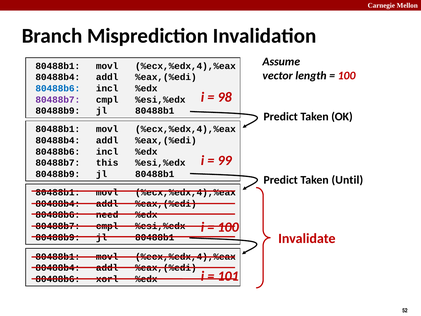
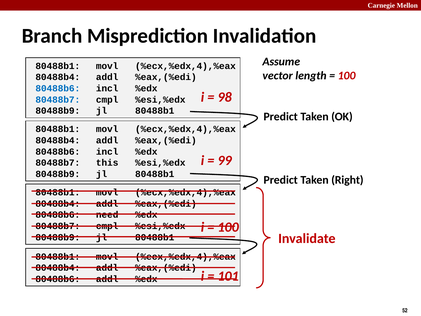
80488b7 colour: purple -> blue (58, 100)
Until: Until -> Right (347, 180)
80488b6 xorl: xorl -> addl (107, 279)
